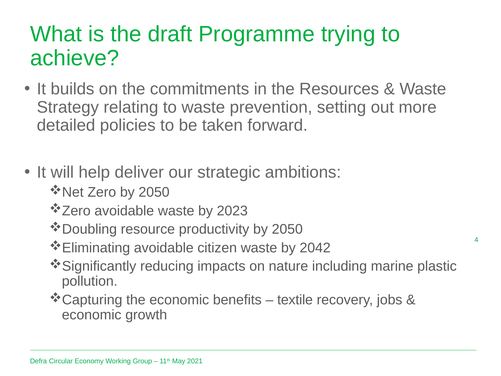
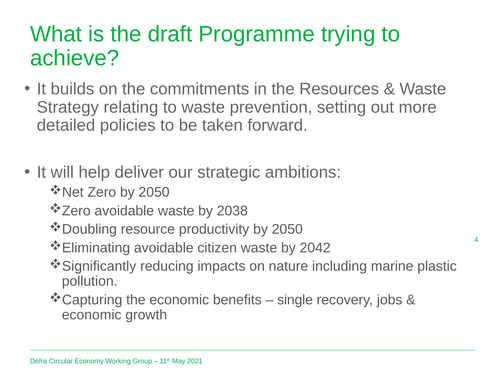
2023: 2023 -> 2038 (232, 211)
textile: textile -> single (295, 300)
